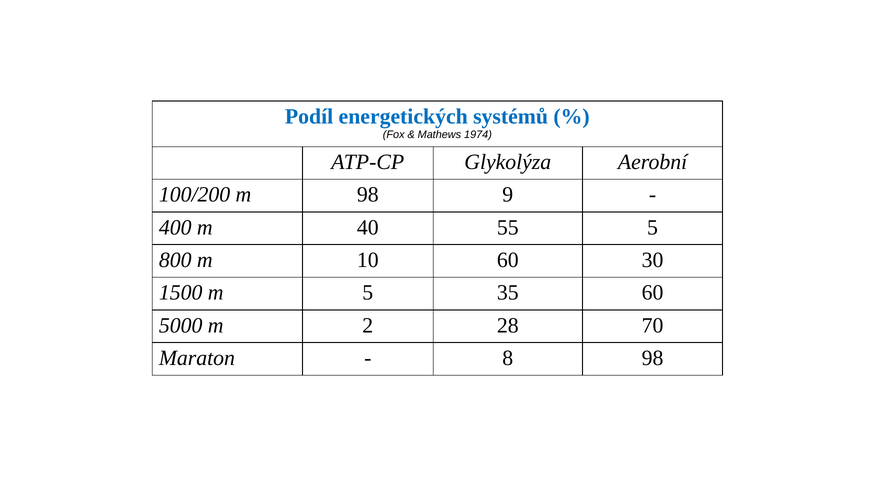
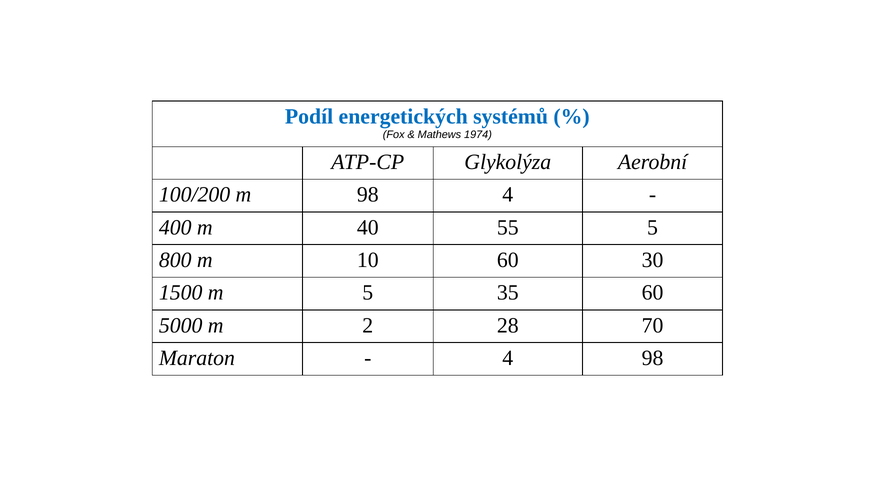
98 9: 9 -> 4 (508, 195)
8: 8 -> 4 (508, 357)
